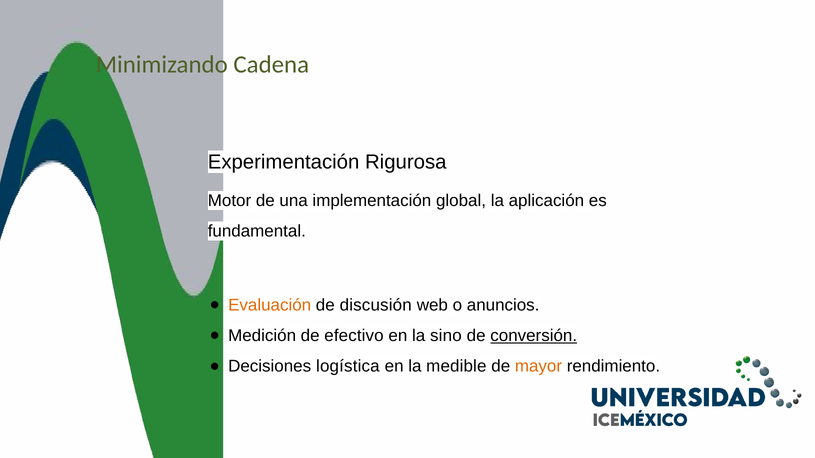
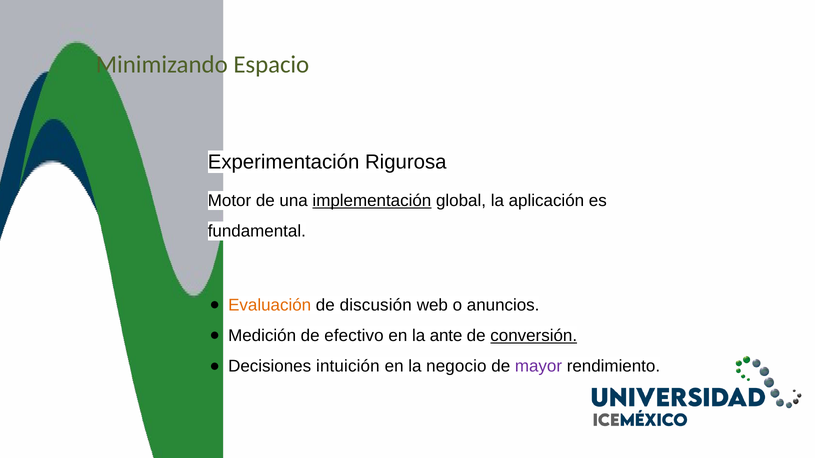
Cadena: Cadena -> Espacio (271, 65)
implementación underline: none -> present (372, 201)
sino: sino -> ante (446, 336)
logística: logística -> intuición (348, 367)
medible: medible -> negocio (456, 367)
mayor colour: orange -> purple (538, 367)
